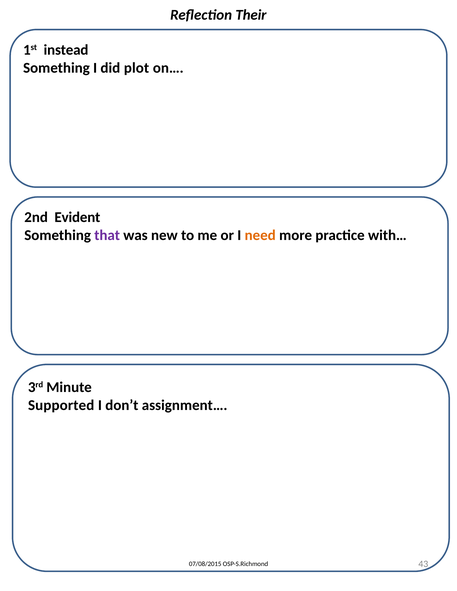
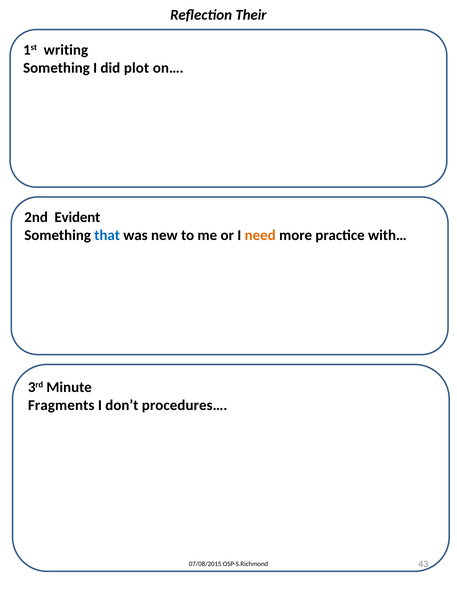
instead: instead -> writing (66, 50)
that colour: purple -> blue (107, 235)
Supported: Supported -> Fragments (61, 405)
assignment…: assignment… -> procedures… (185, 405)
